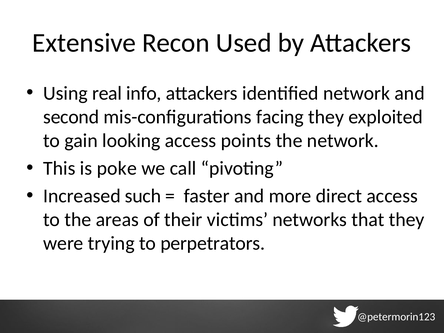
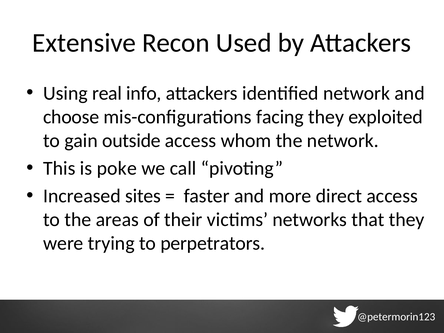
second: second -> choose (71, 117)
looking: looking -> outside (131, 141)
points: points -> whom (246, 141)
such: such -> sites (143, 196)
